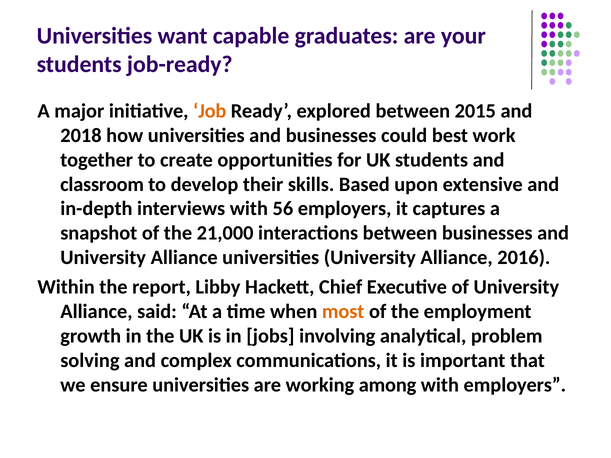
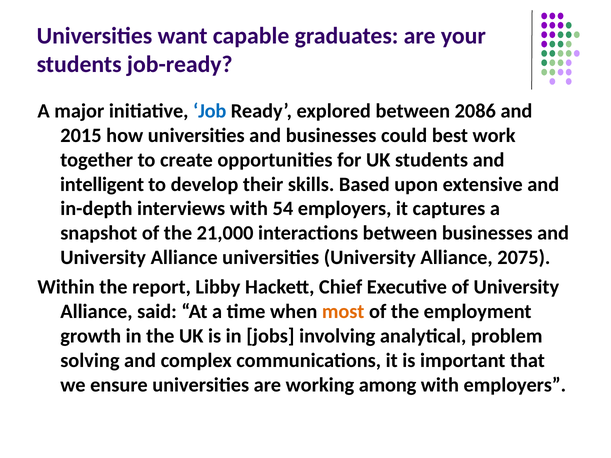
Job colour: orange -> blue (210, 111)
2015: 2015 -> 2086 (475, 111)
2018: 2018 -> 2015 (81, 136)
classroom: classroom -> intelligent (102, 184)
56: 56 -> 54 (283, 209)
2016: 2016 -> 2075 (524, 258)
